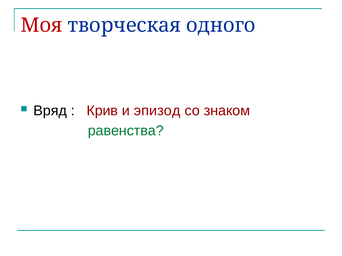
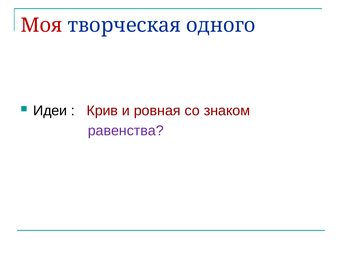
Вряд: Вряд -> Идеи (50, 111)
эпизод: эпизод -> ровная (157, 111)
равенства colour: green -> purple (126, 131)
